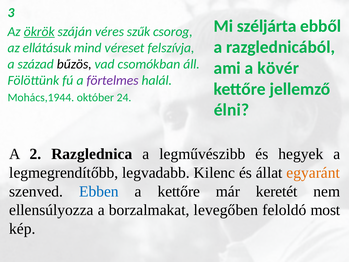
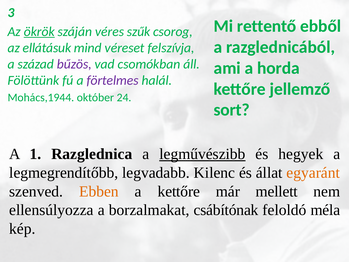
széljárta: széljárta -> rettentő (267, 26)
bűzös colour: black -> purple (74, 64)
kövér: kövér -> horda (278, 68)
élni: élni -> sort (232, 110)
2: 2 -> 1 (35, 154)
legművészibb underline: none -> present (202, 154)
Ebben colour: blue -> orange (99, 191)
keretét: keretét -> mellett (277, 191)
levegőben: levegőben -> csábítónak (226, 210)
most: most -> méla (325, 210)
